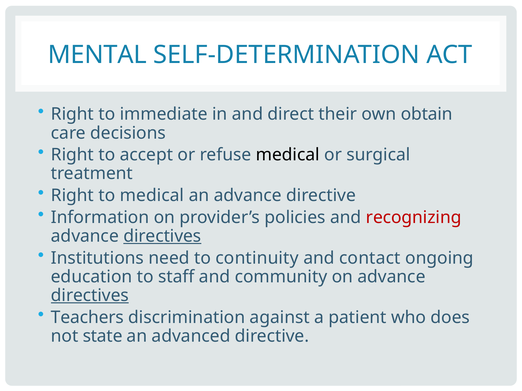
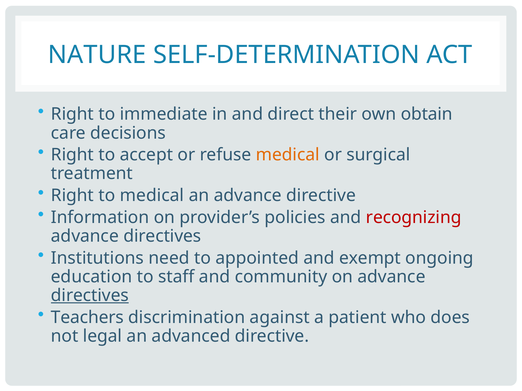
MENTAL: MENTAL -> NATURE (97, 55)
medical colour: black -> orange (288, 155)
directives underline: present -> none (162, 236)
continuity: continuity -> appointed (257, 258)
contact: contact -> exempt (370, 258)
state: state -> legal (103, 337)
